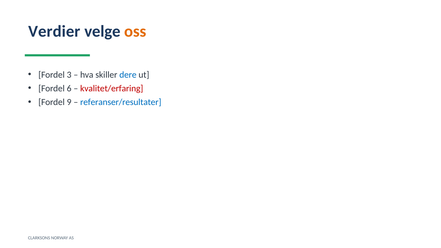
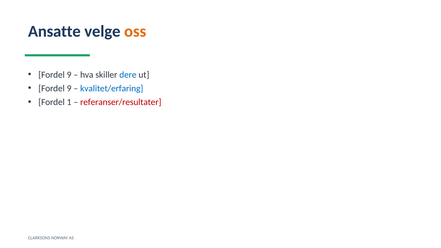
Verdier: Verdier -> Ansatte (54, 31)
3: 3 -> 9 (69, 75)
6: 6 -> 9 (69, 88)
kvalitet/erfaring colour: red -> blue (112, 88)
9: 9 -> 1 (69, 102)
referanser/resultater colour: blue -> red (121, 102)
